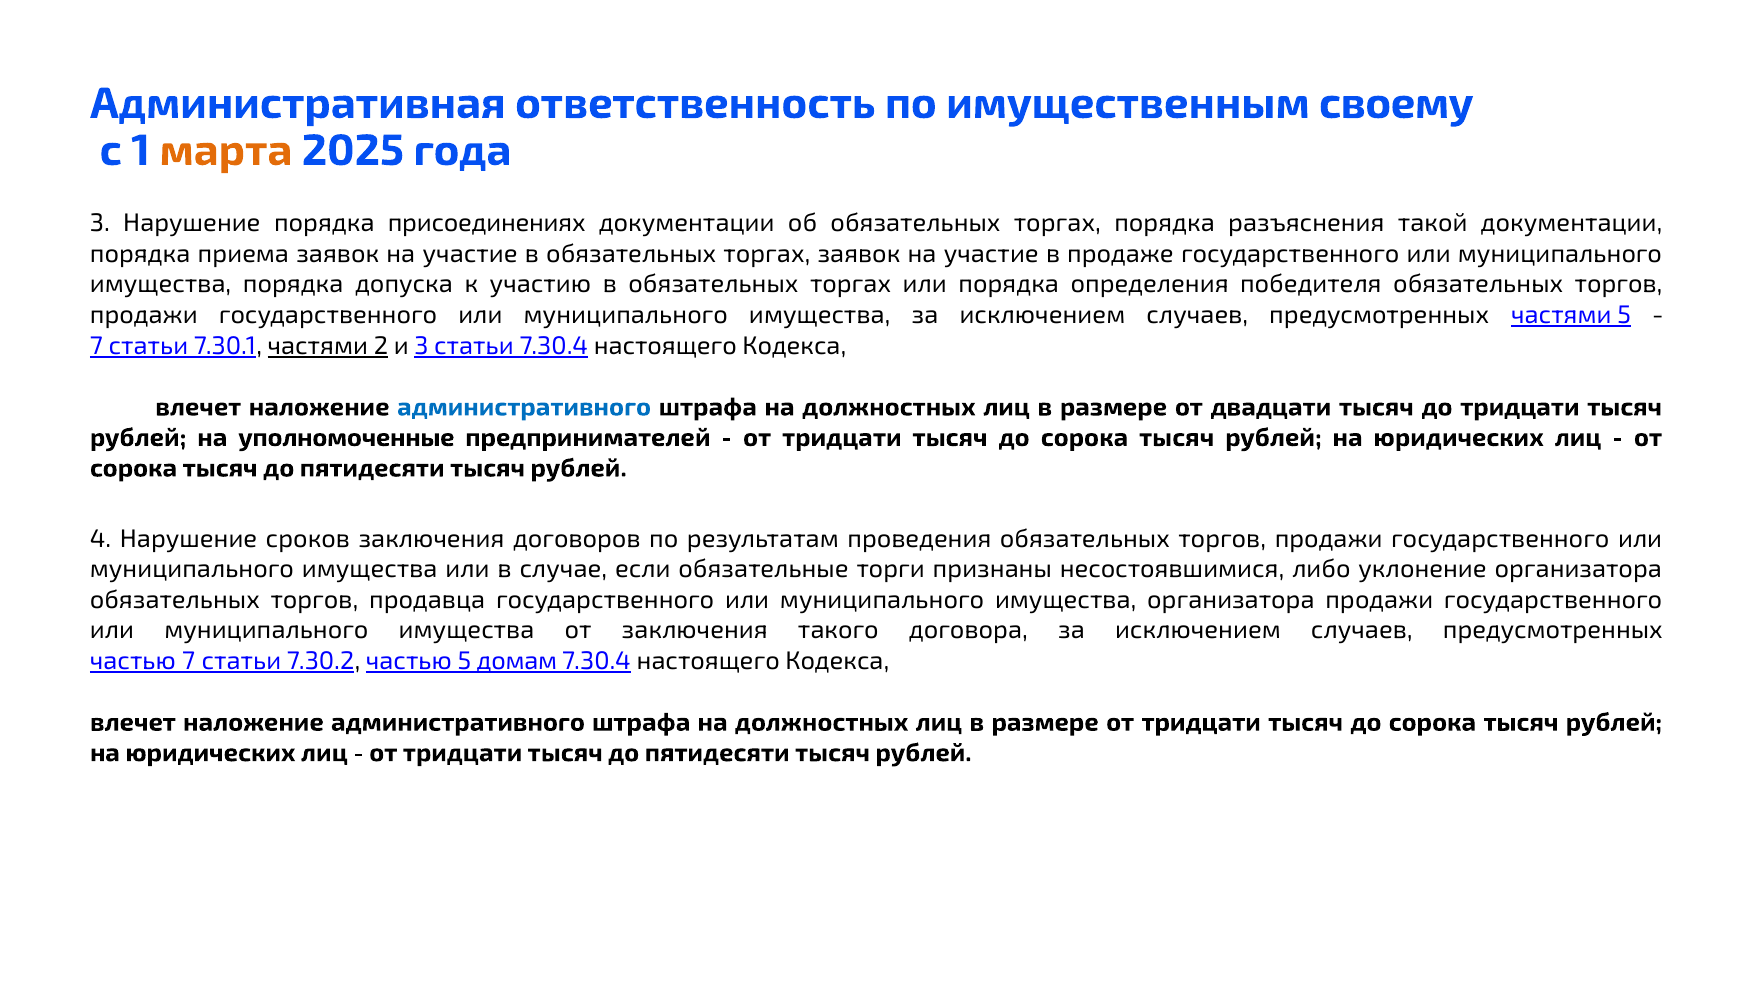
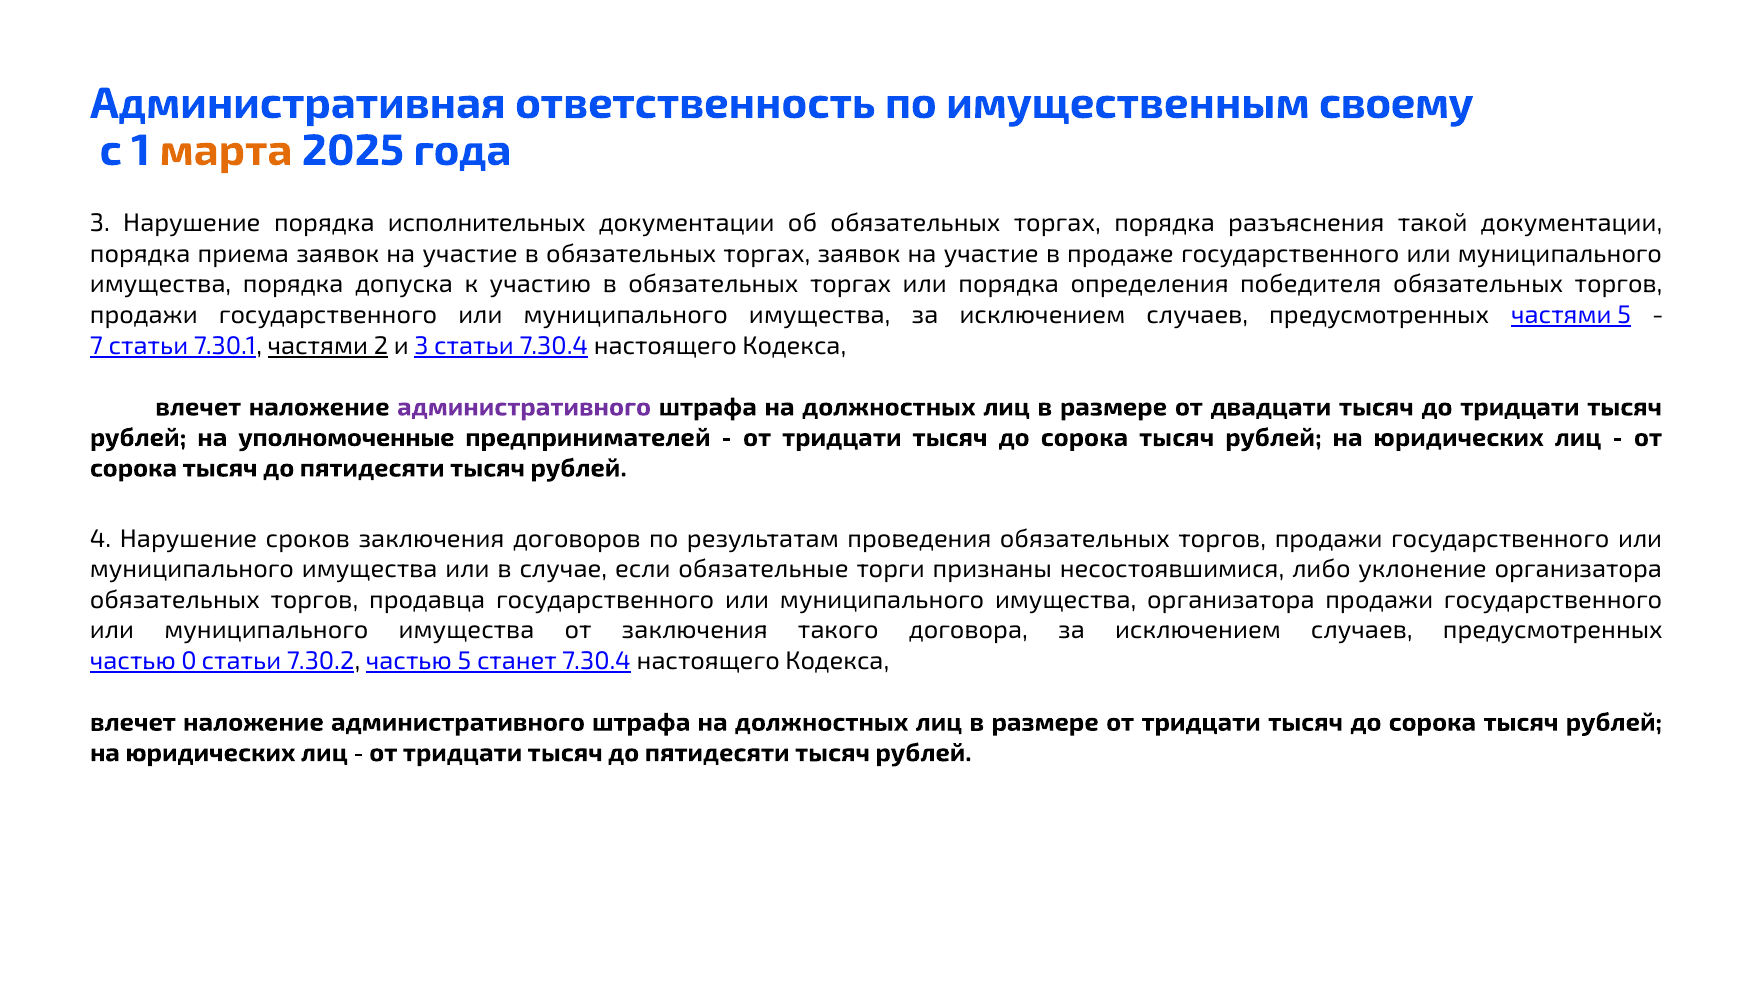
присоединениях: присоединениях -> исполнительных (487, 223)
административного colour: blue -> purple (524, 407)
частью 7: 7 -> 0 (189, 661)
домам: домам -> станет (517, 661)
